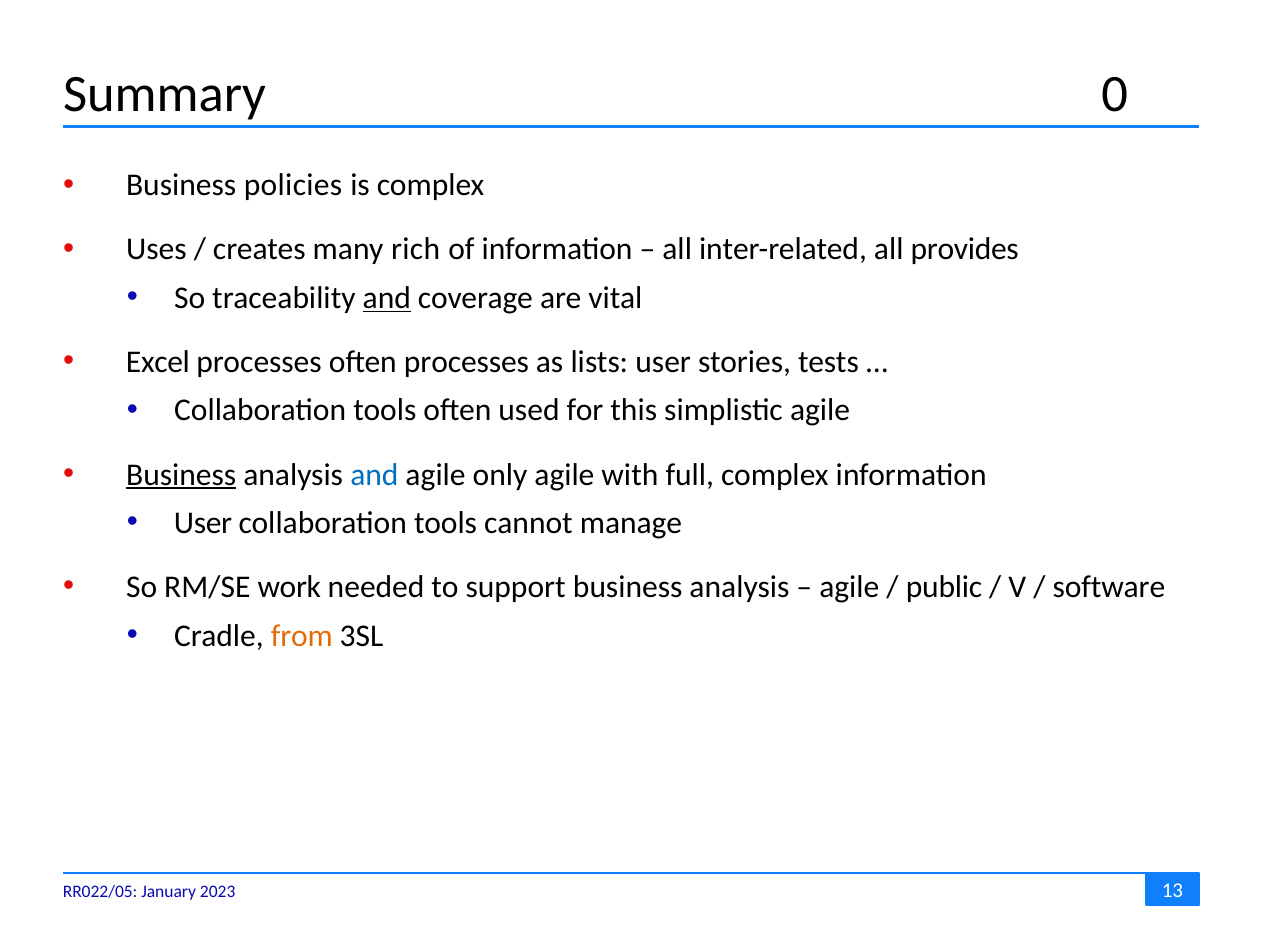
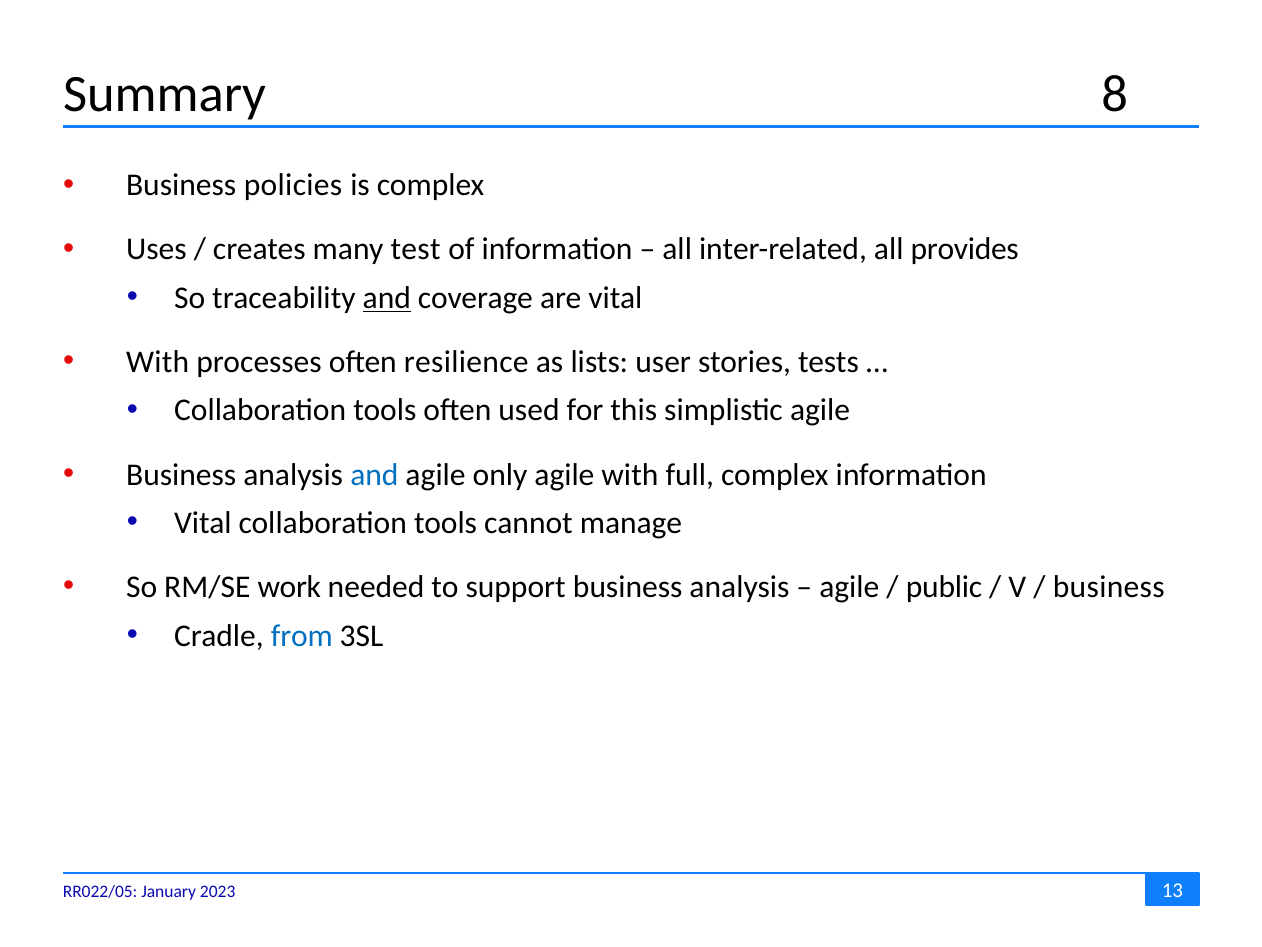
0: 0 -> 8 (1115, 94)
rich: rich -> test (416, 249)
Excel: Excel -> With (158, 362)
often processes: processes -> resilience (466, 362)
Business underline: present -> none (181, 474)
User: User -> Vital (203, 523)
software: software -> business (1109, 587)
from colour: orange -> blue (302, 635)
